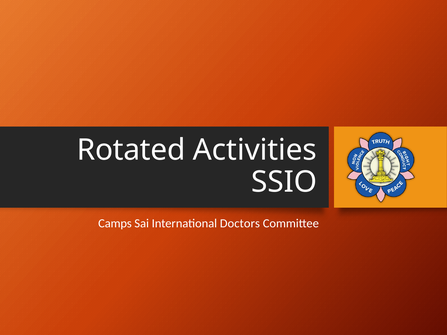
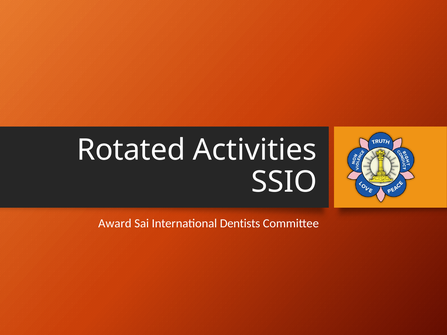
Camps: Camps -> Award (115, 224)
Doctors: Doctors -> Dentists (240, 224)
